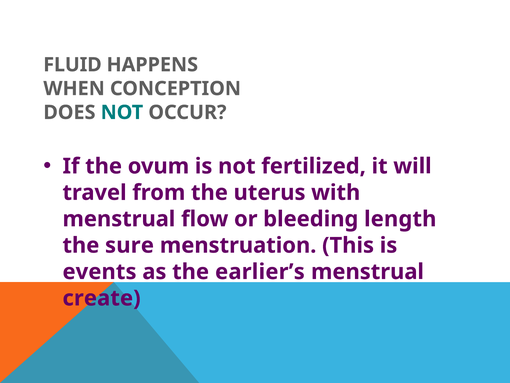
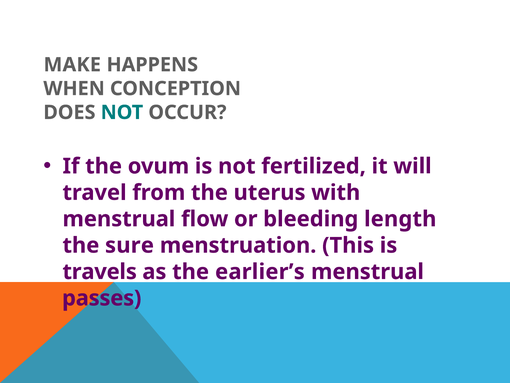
FLUID: FLUID -> MAKE (72, 65)
events: events -> travels (100, 271)
create: create -> passes (102, 298)
